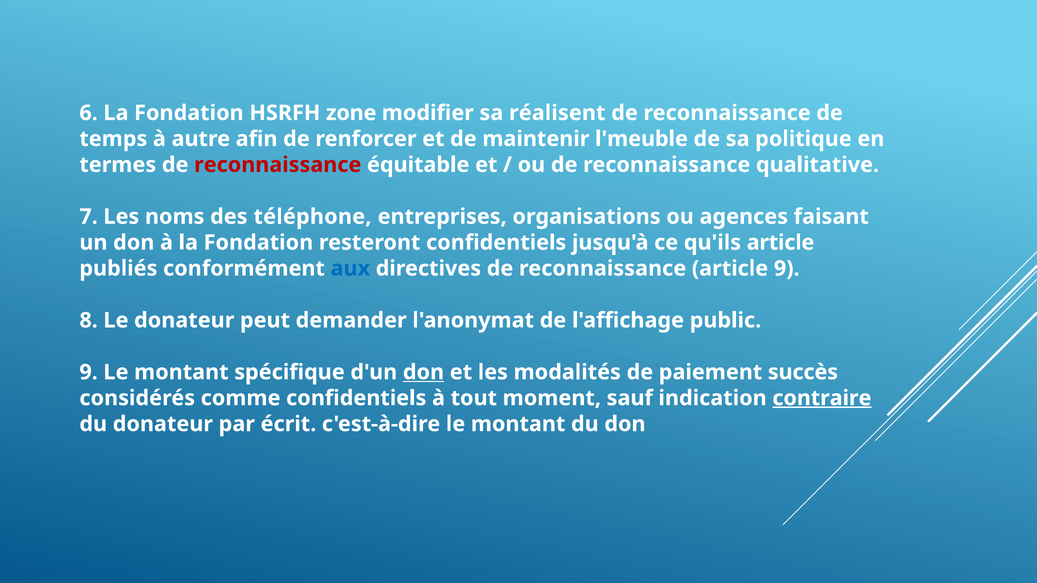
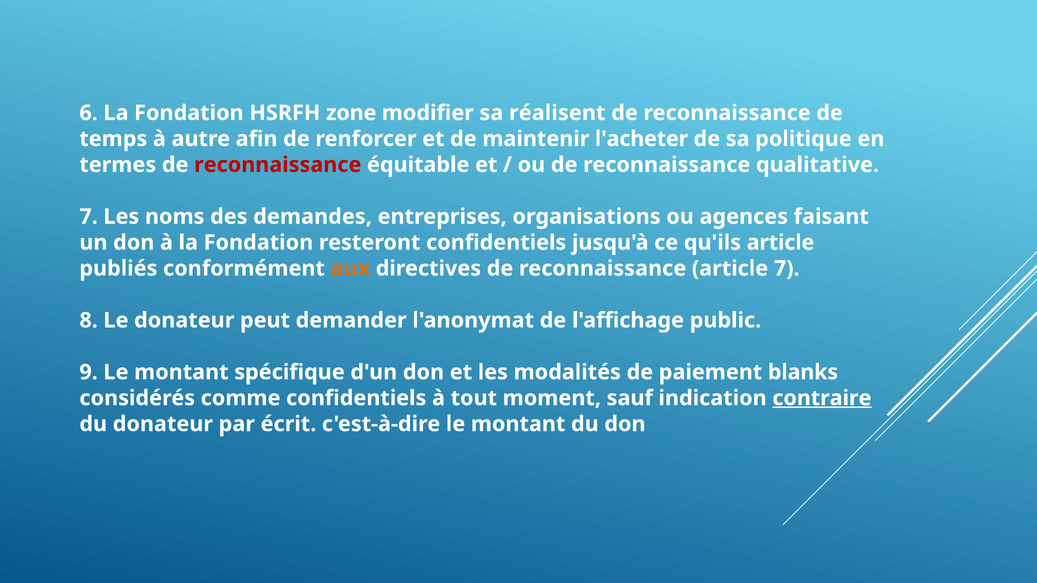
l'meuble: l'meuble -> l'acheter (642, 139)
téléphone: téléphone -> demandes (313, 217)
aux colour: blue -> orange (350, 269)
article 9: 9 -> 7 (787, 269)
don underline: present -> none (423, 372)
succès: succès -> blanks (803, 372)
